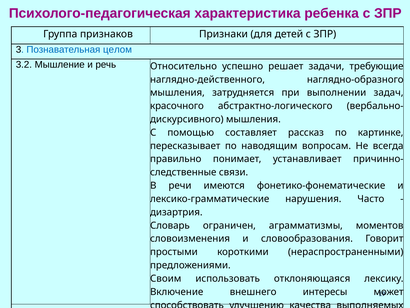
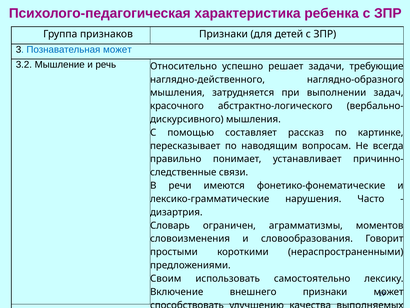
Познавательная целом: целом -> может (117, 50)
отклоняющаяся: отклоняющаяся -> самостоятельно (312, 278)
внешнего интересы: интересы -> признаки (325, 291)
